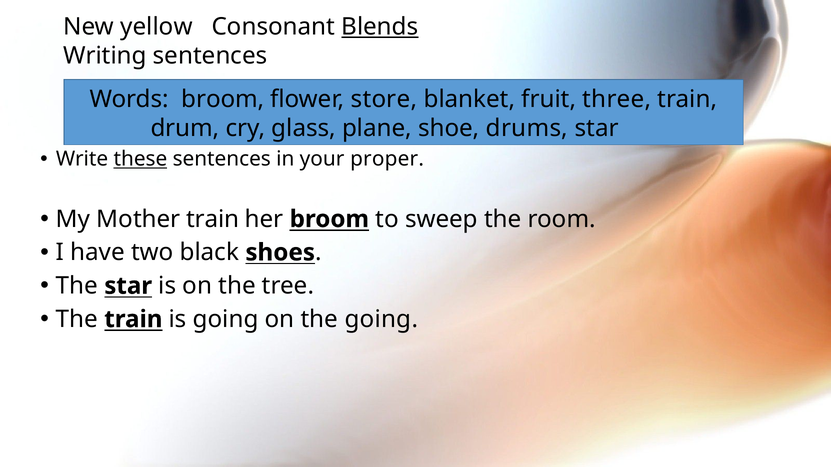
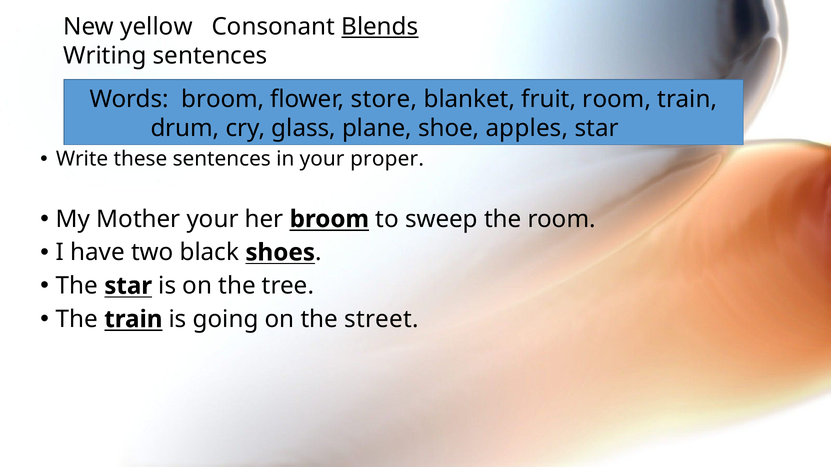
fruit three: three -> room (617, 99)
drums: drums -> apples (527, 128)
these underline: present -> none (140, 159)
Mother train: train -> your (213, 219)
the going: going -> street (381, 319)
